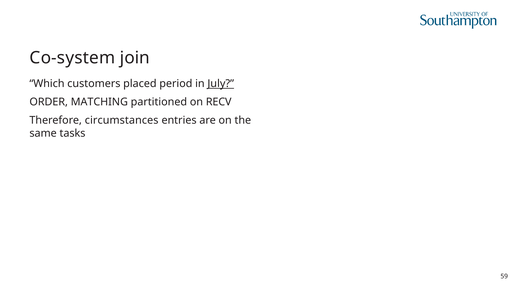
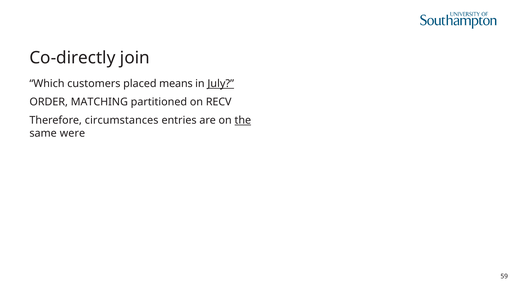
Co-system: Co-system -> Co-directly (72, 58)
period: period -> means (176, 84)
the underline: none -> present (243, 120)
tasks: tasks -> were (72, 133)
